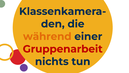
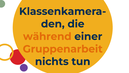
Gruppenarbeit colour: red -> orange (63, 49)
